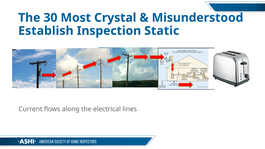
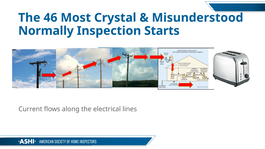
30: 30 -> 46 (50, 18)
Establish: Establish -> Normally (46, 31)
Static: Static -> Starts (162, 31)
